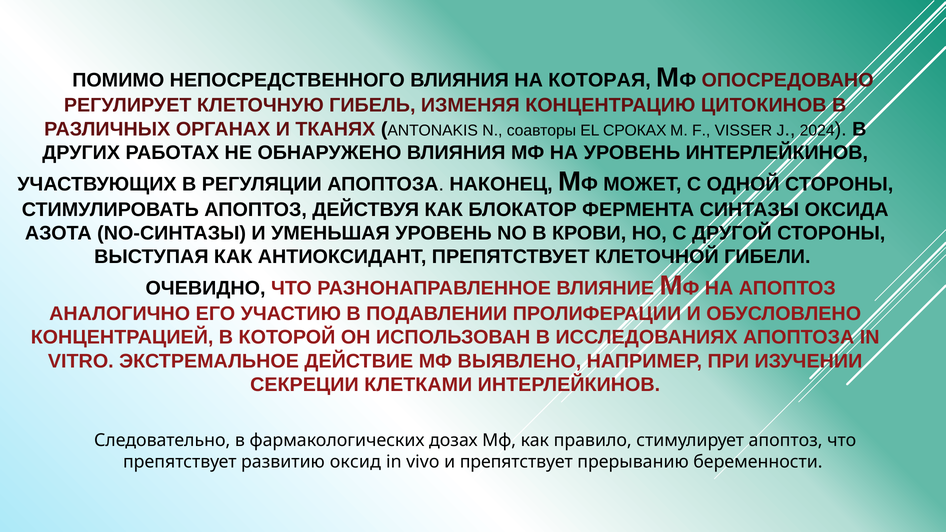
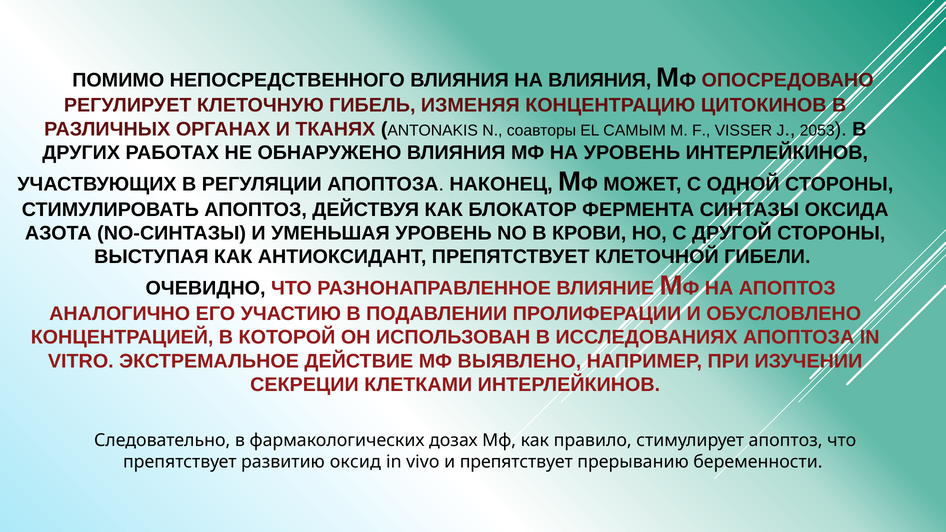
НА КОТОРАЯ: КОТОРАЯ -> ВЛИЯНИЯ (600, 80)
СРОКАХ: СРОКАХ -> САМЫМ (635, 130)
2024: 2024 -> 2053 (817, 130)
